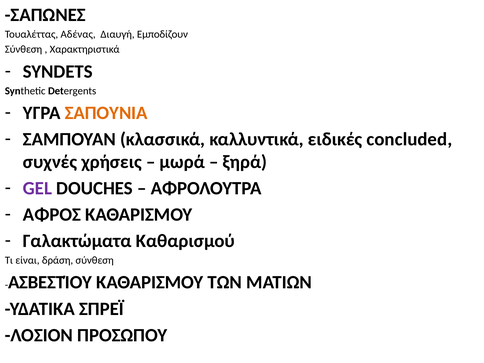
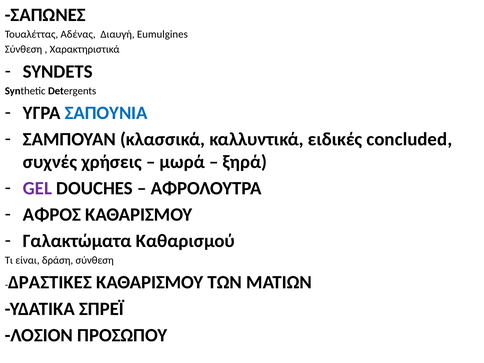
Εμποδίζουν: Εμποδίζουν -> Eumulgines (162, 34)
ΣΑΠΟΥΝΙΑ colour: orange -> blue (106, 113)
ΑΣΒΕΣΤΊΟΥ: ΑΣΒΕΣΤΊΟΥ -> ΔΡΑΣΤΙΚΕΣ (50, 282)
